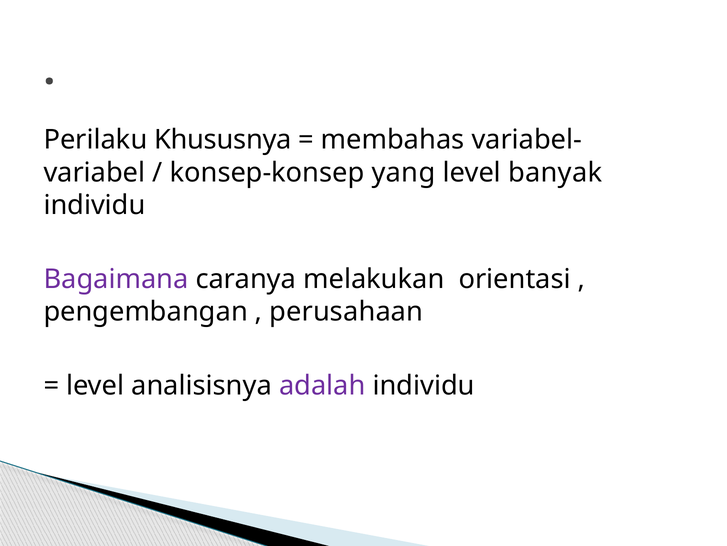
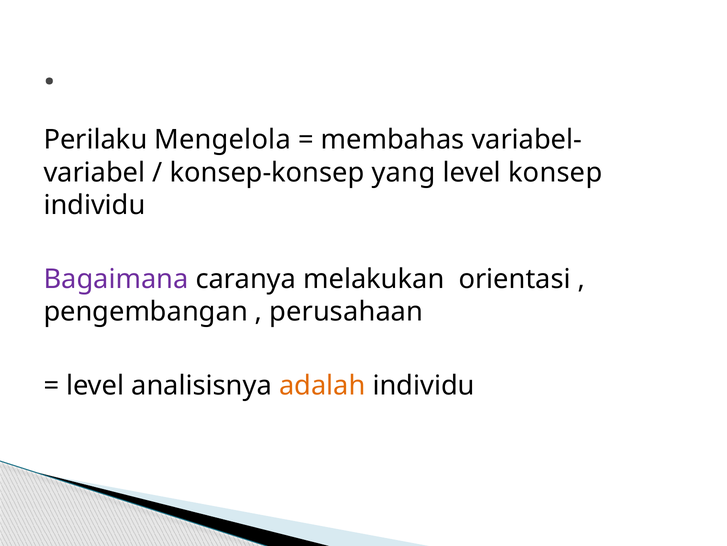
Khususnya: Khususnya -> Mengelola (223, 140)
banyak: banyak -> konsep (555, 172)
adalah colour: purple -> orange (322, 385)
